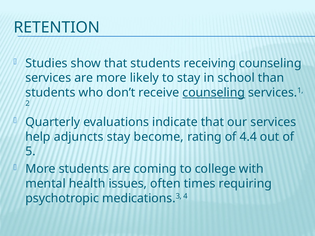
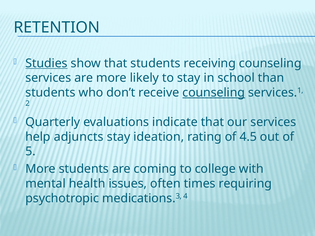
Studies underline: none -> present (46, 63)
become: become -> ideation (159, 137)
4.4: 4.4 -> 4.5 (248, 137)
